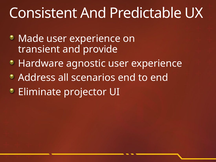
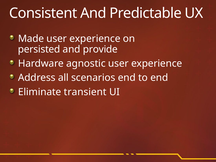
transient: transient -> persisted (39, 49)
projector: projector -> transient (85, 92)
